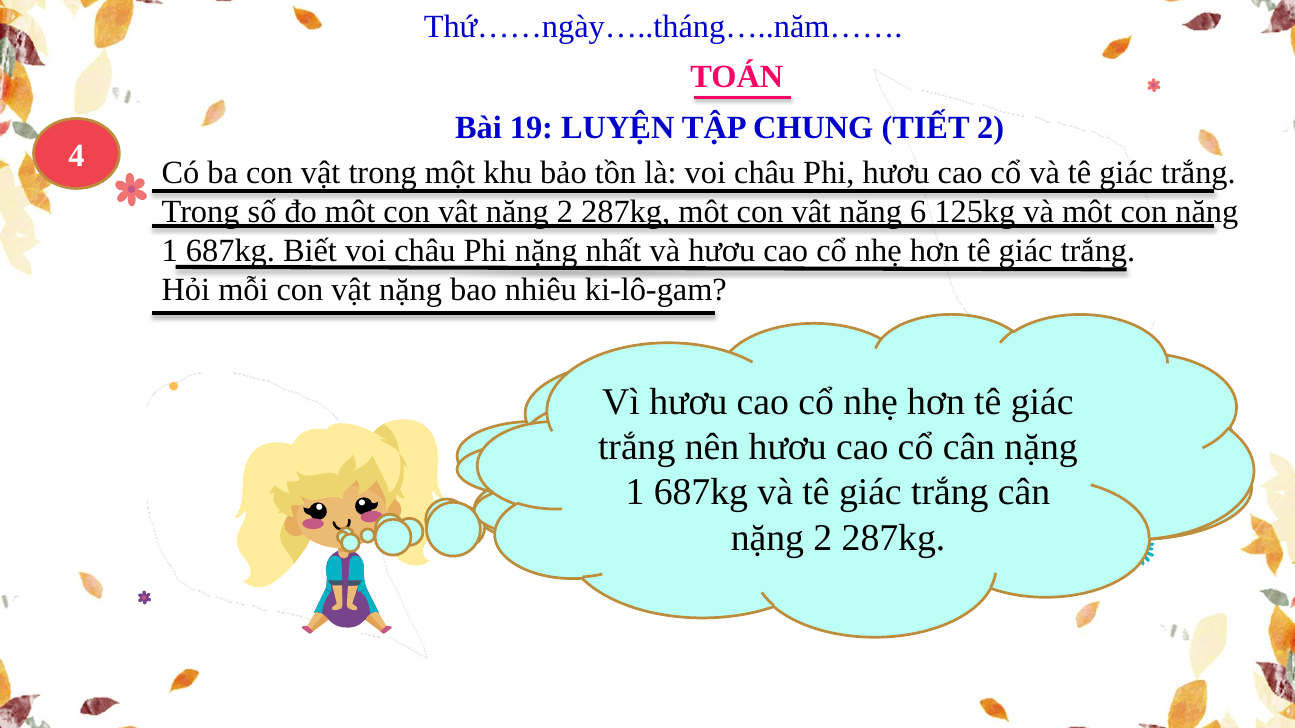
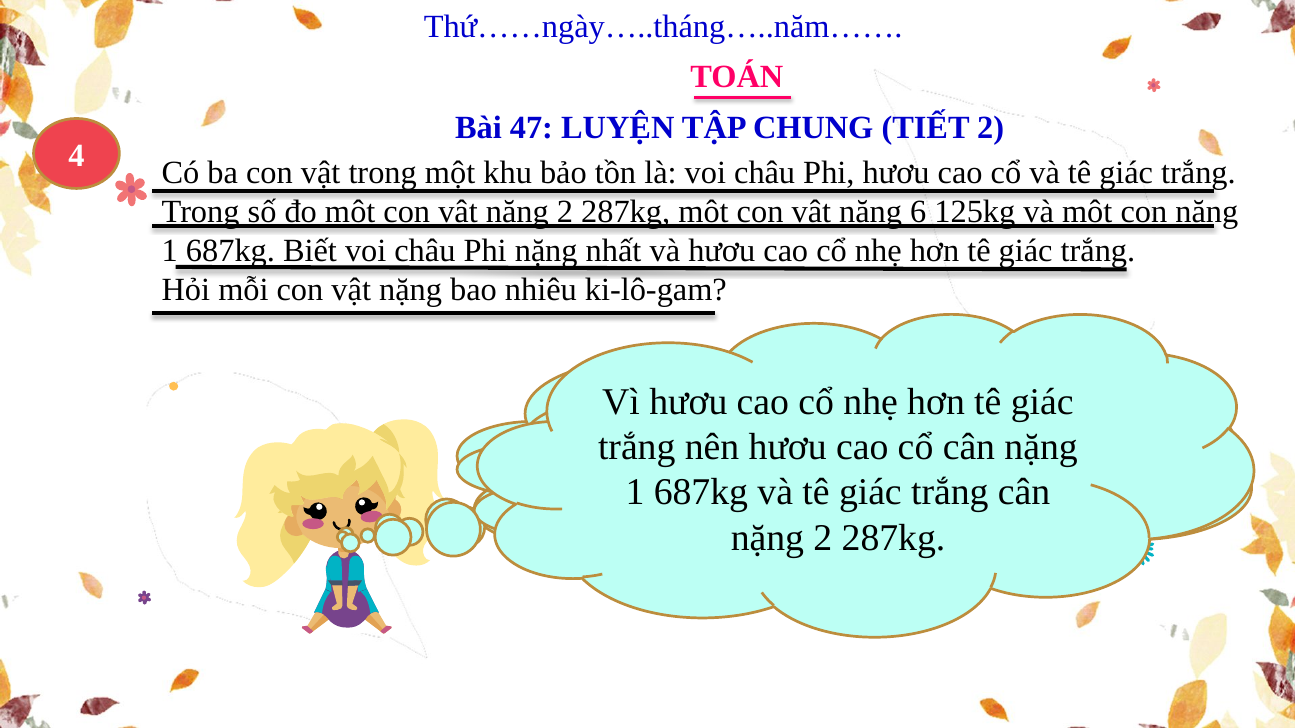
19: 19 -> 47 (531, 128)
